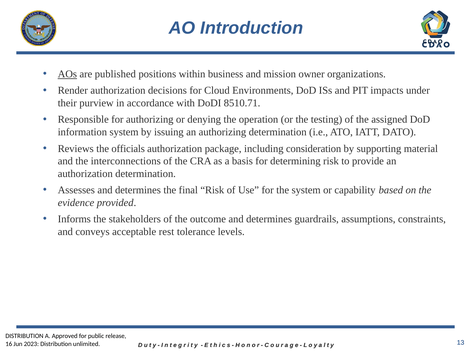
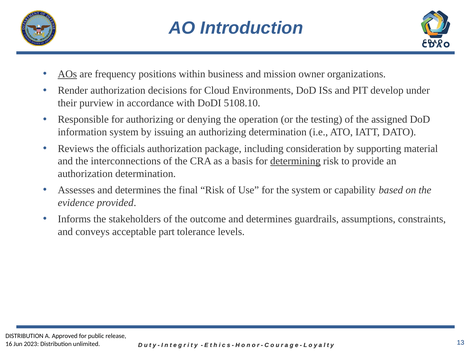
published: published -> frequency (115, 74)
impacts: impacts -> develop (387, 91)
8510.71: 8510.71 -> 5108.10 (242, 103)
determining underline: none -> present (295, 161)
rest: rest -> part (167, 232)
